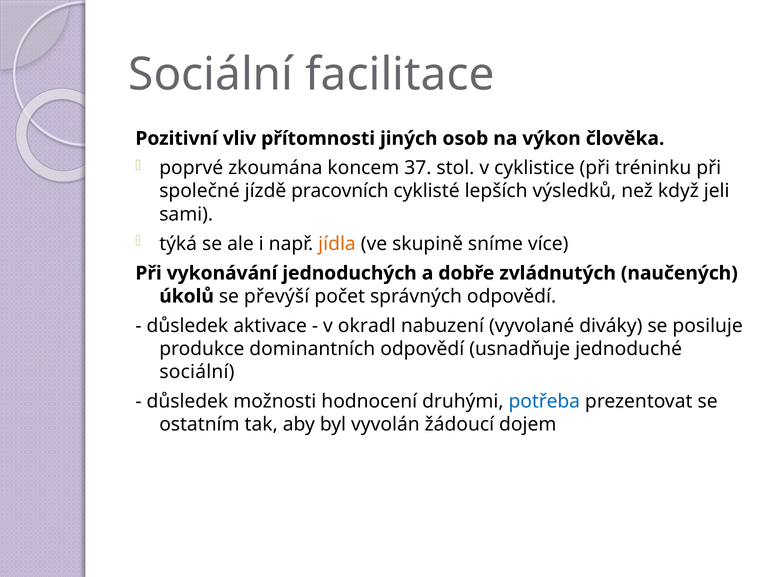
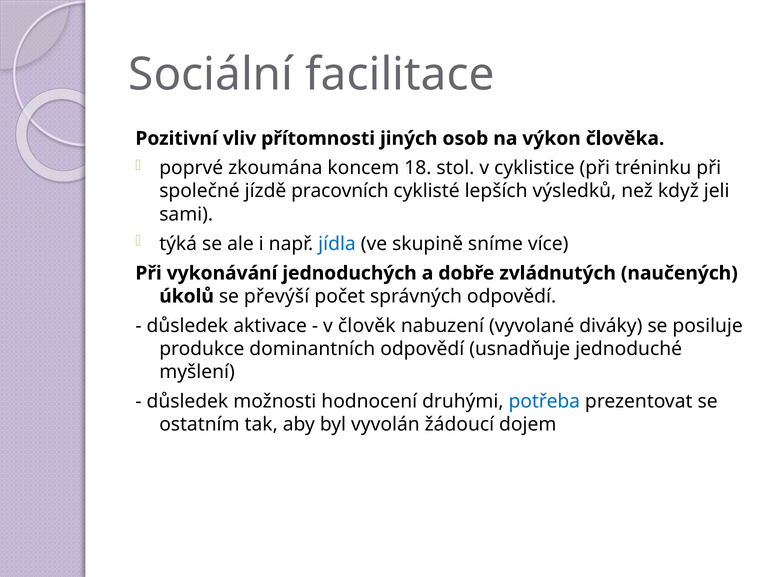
37: 37 -> 18 (418, 168)
jídla colour: orange -> blue (337, 244)
okradl: okradl -> člověk (367, 326)
sociální: sociální -> myšlení (197, 372)
